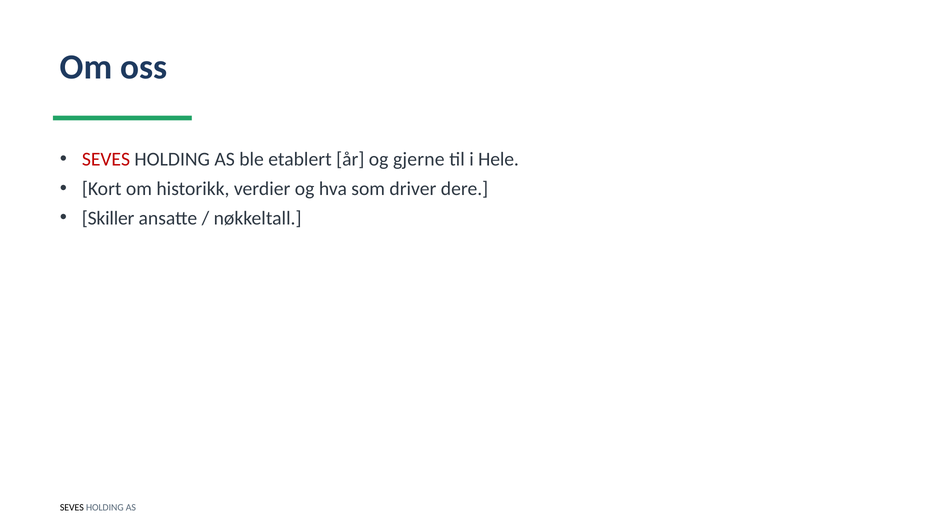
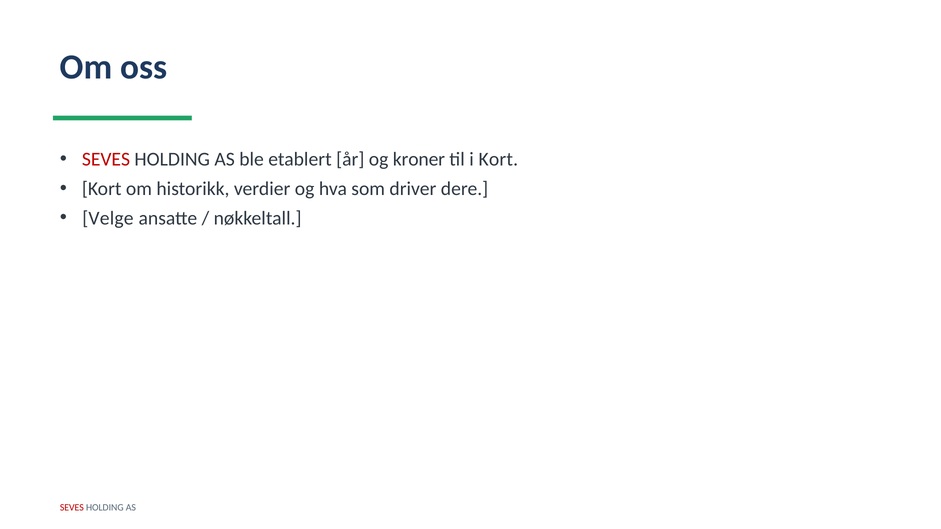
gjerne: gjerne -> kroner (419, 159)
i Hele: Hele -> Kort (498, 159)
Skiller: Skiller -> Velge (108, 218)
SEVES colour: black -> red (72, 508)
